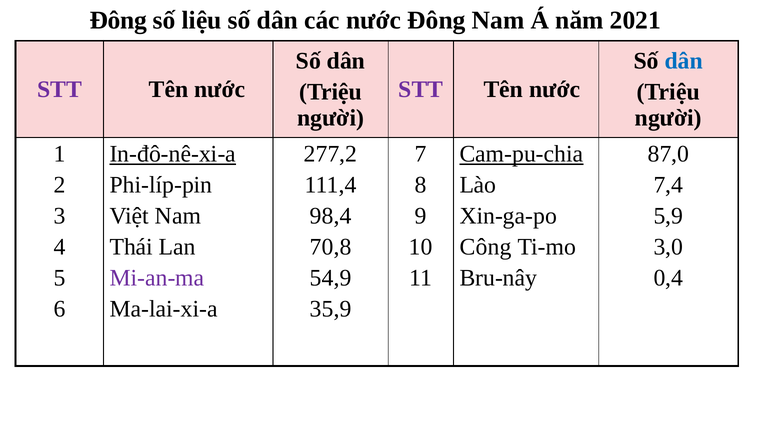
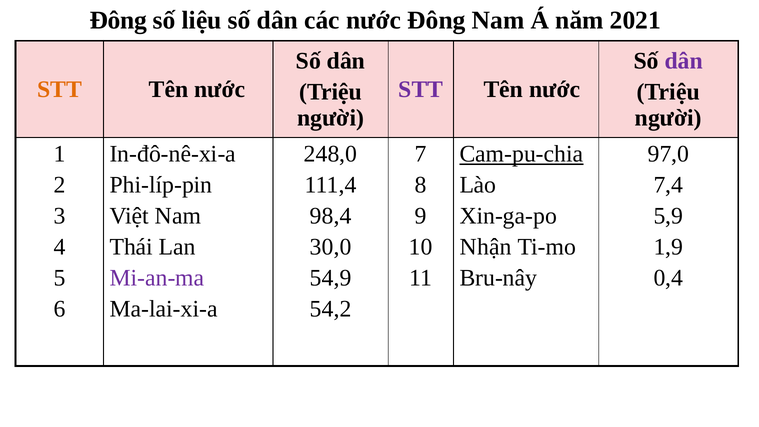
dân colour: blue -> purple (684, 61)
STT colour: purple -> orange (59, 89)
In-đô-nê-xi-a underline: present -> none (173, 154)
277,2: 277,2 -> 248,0 (331, 154)
87,0: 87,0 -> 97,0 (668, 154)
70,8: 70,8 -> 30,0 (331, 247)
Công: Công -> Nhận (486, 247)
3,0: 3,0 -> 1,9 (668, 247)
35,9: 35,9 -> 54,2 (331, 309)
